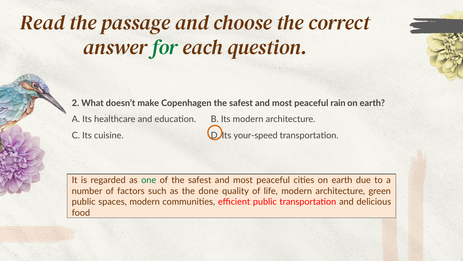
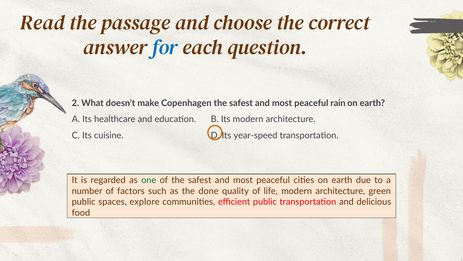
for colour: green -> blue (165, 47)
your-speed: your-speed -> year-speed (256, 135)
spaces modern: modern -> explore (145, 202)
